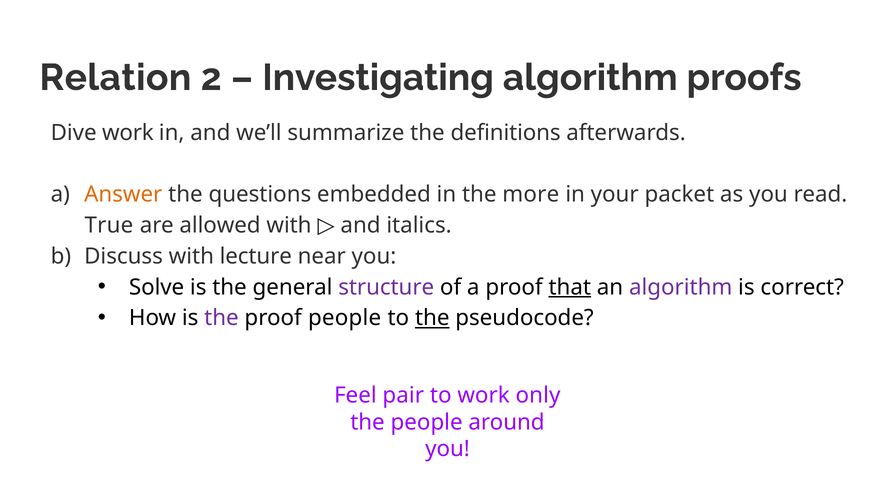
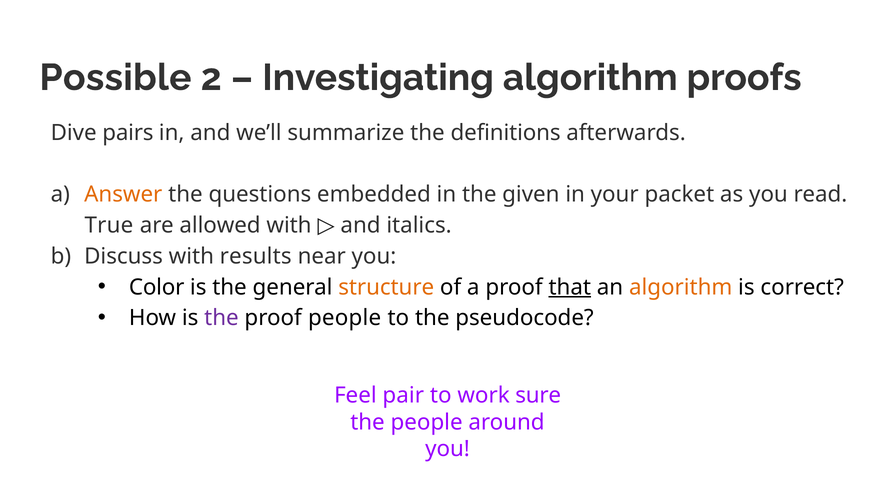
Relation: Relation -> Possible (115, 77)
Dive work: work -> pairs (128, 133)
more: more -> given (531, 194)
lecture: lecture -> results (256, 256)
Solve: Solve -> Color (157, 287)
structure colour: purple -> orange (386, 287)
algorithm colour: purple -> orange (681, 287)
the underline: present -> none (432, 318)
only: only -> sure (538, 395)
